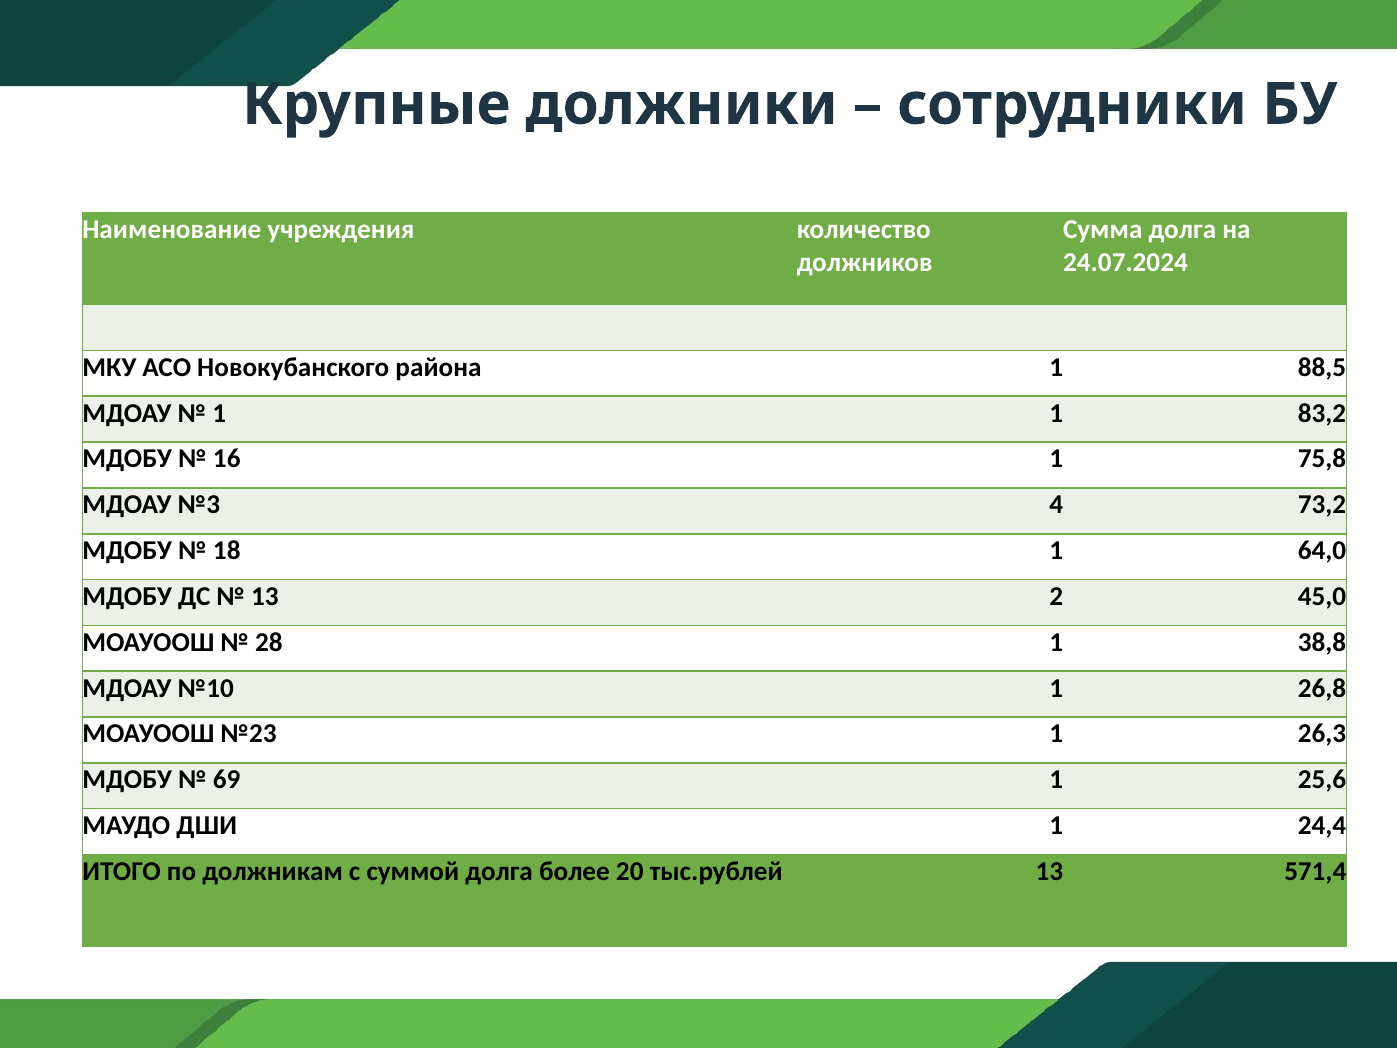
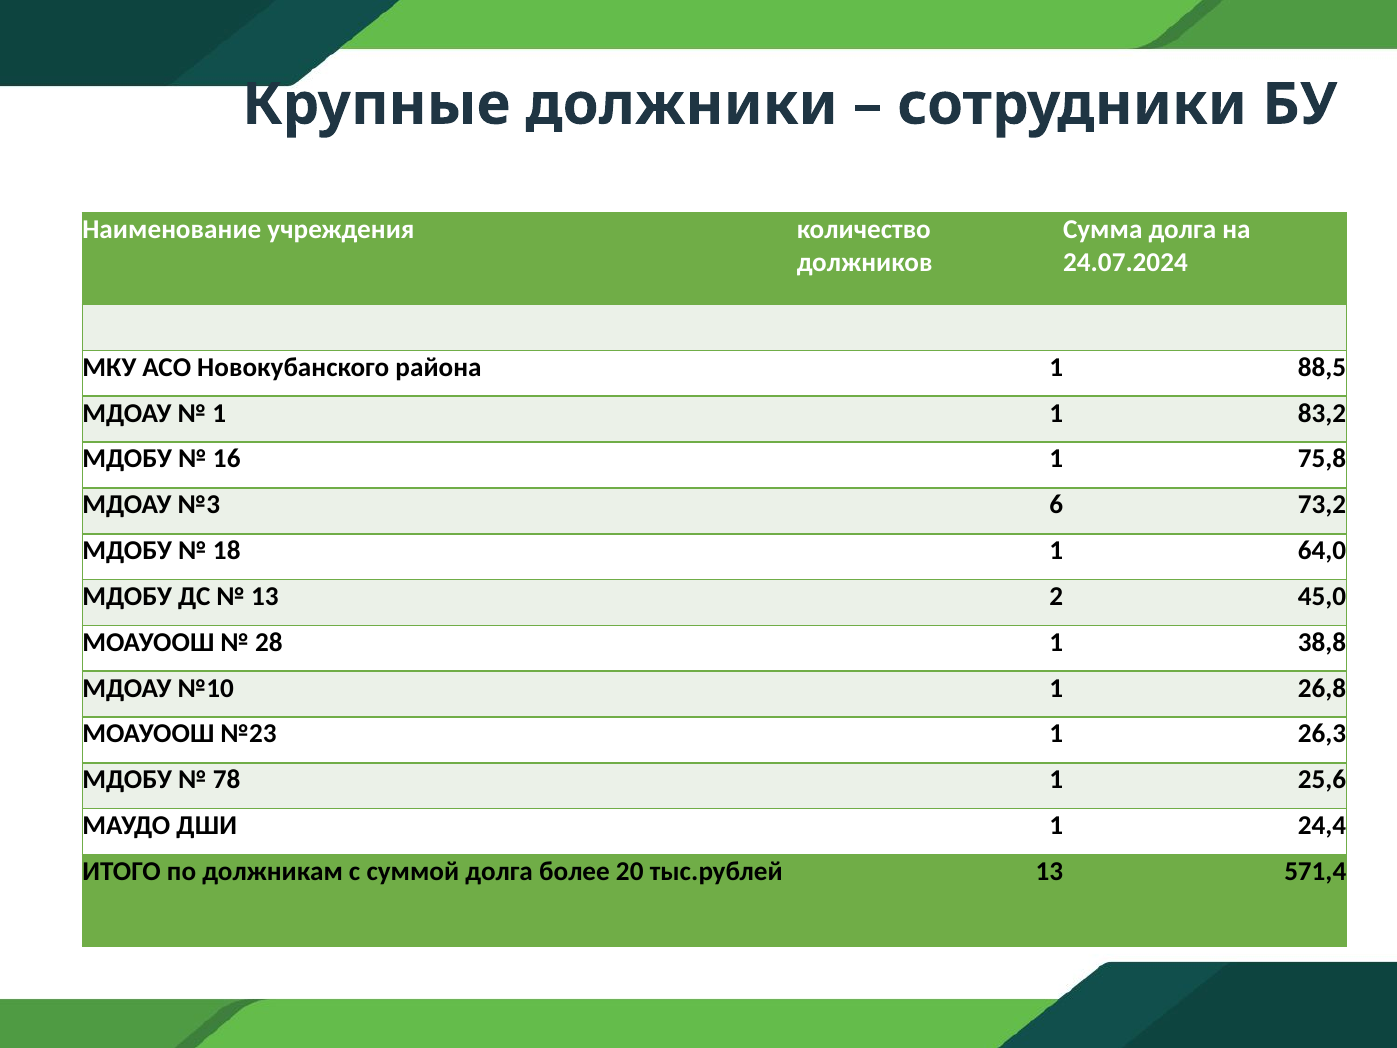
4: 4 -> 6 (1056, 505)
69: 69 -> 78 (227, 780)
